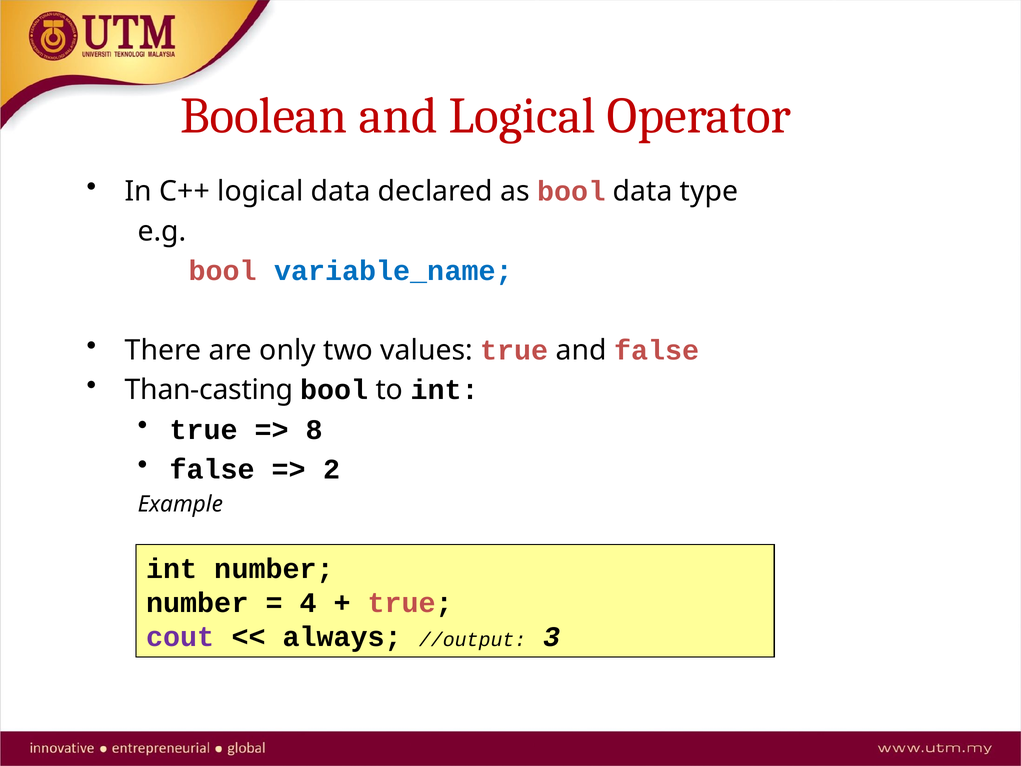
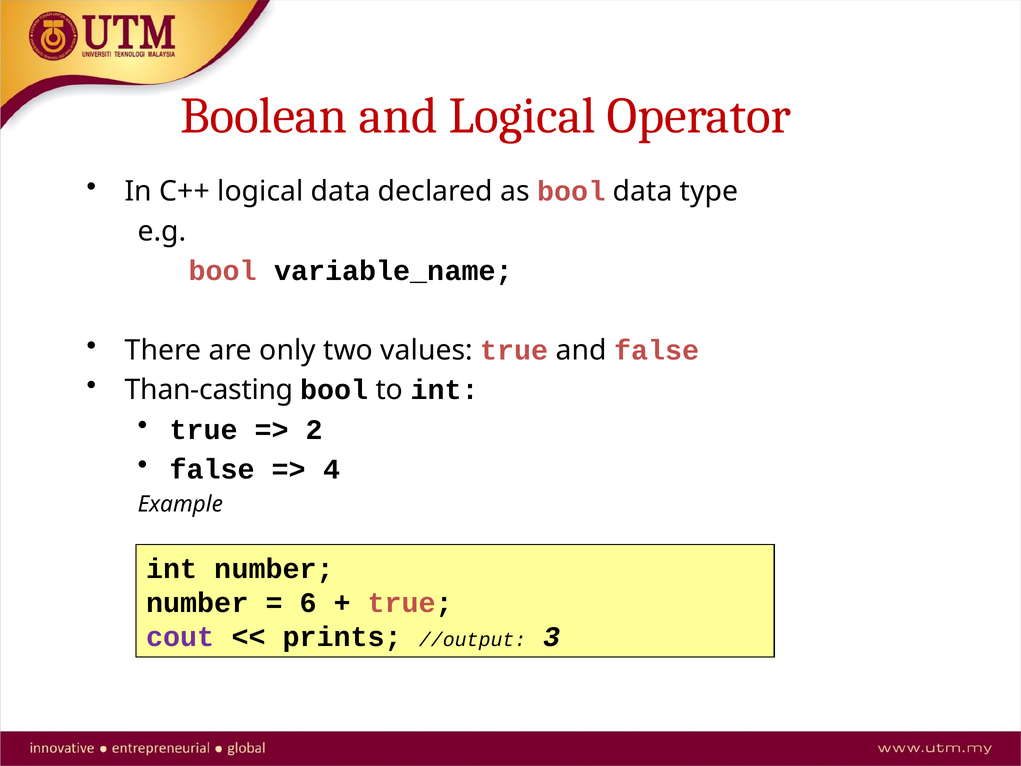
variable_name colour: blue -> black (393, 271)
8: 8 -> 2 (314, 430)
2: 2 -> 4 (332, 469)
4: 4 -> 6 (308, 603)
always: always -> prints (342, 637)
